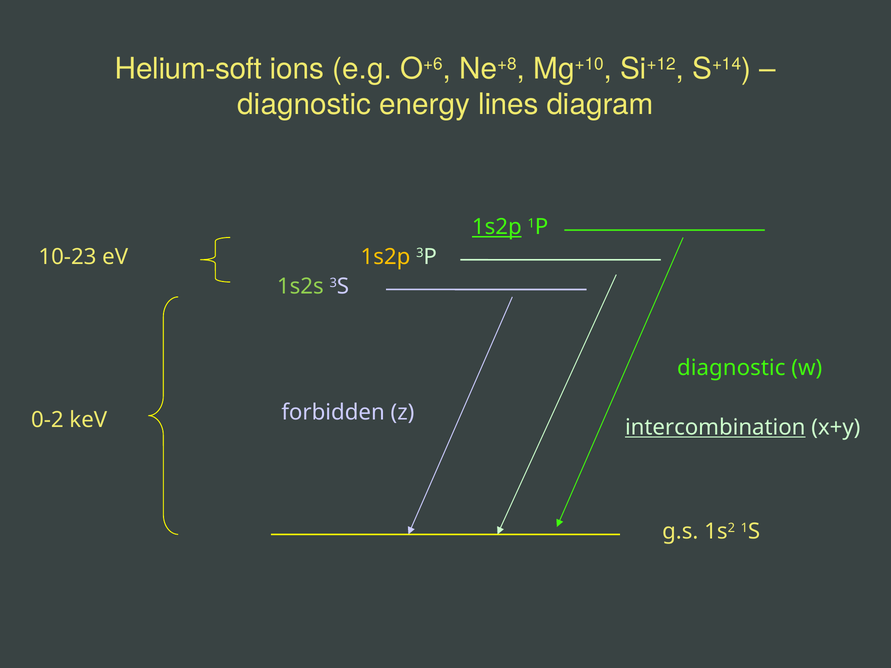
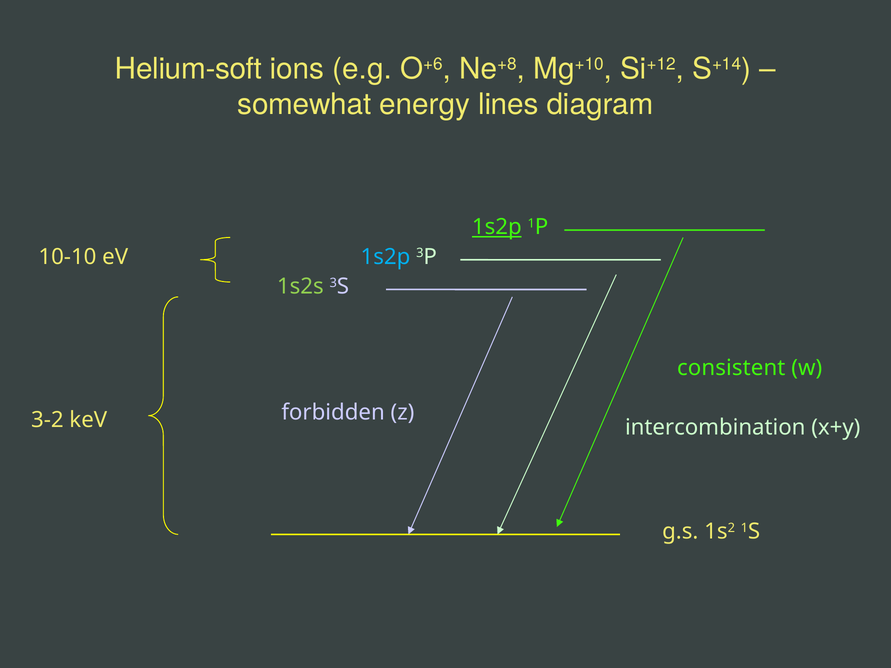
diagnostic: diagnostic -> somewhat (304, 104)
10-23: 10-23 -> 10-10 (67, 257)
1s2p colour: yellow -> light blue (385, 257)
diagnostic: diagnostic -> consistent (731, 368)
0-2: 0-2 -> 3-2 (47, 420)
intercombination underline: present -> none (715, 428)
